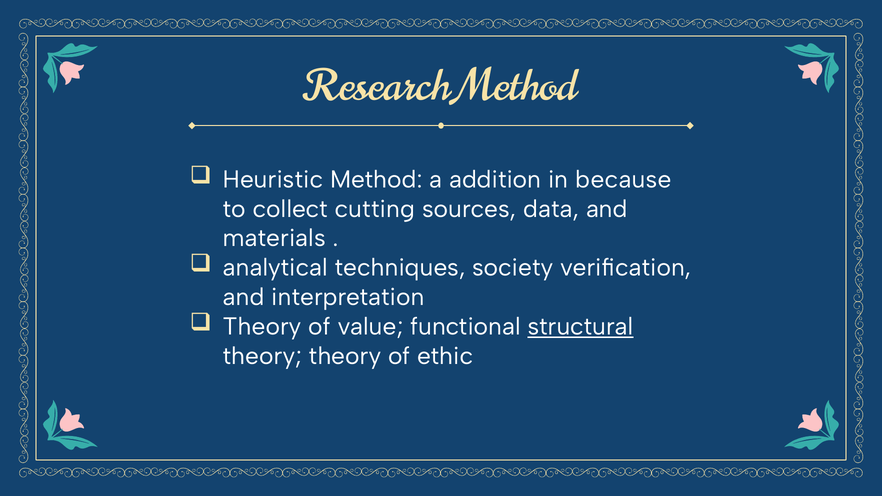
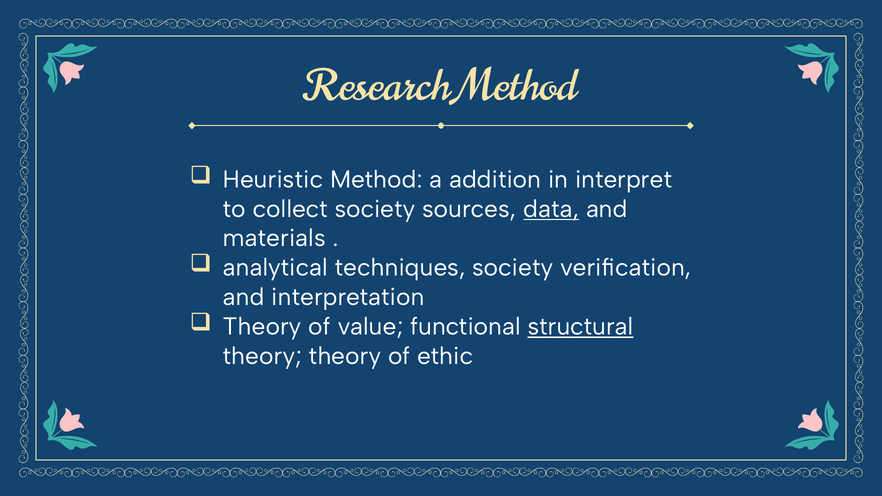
because: because -> interpret (624, 180)
collect cutting: cutting -> society (375, 209)
data underline: none -> present (551, 209)
